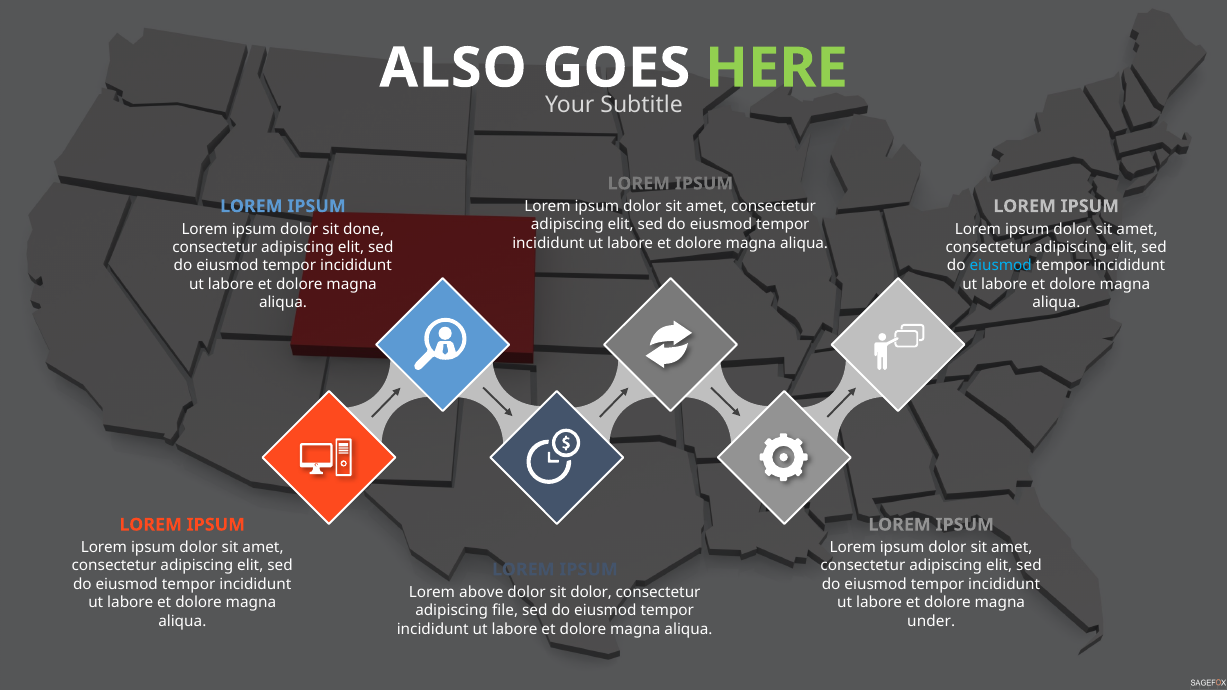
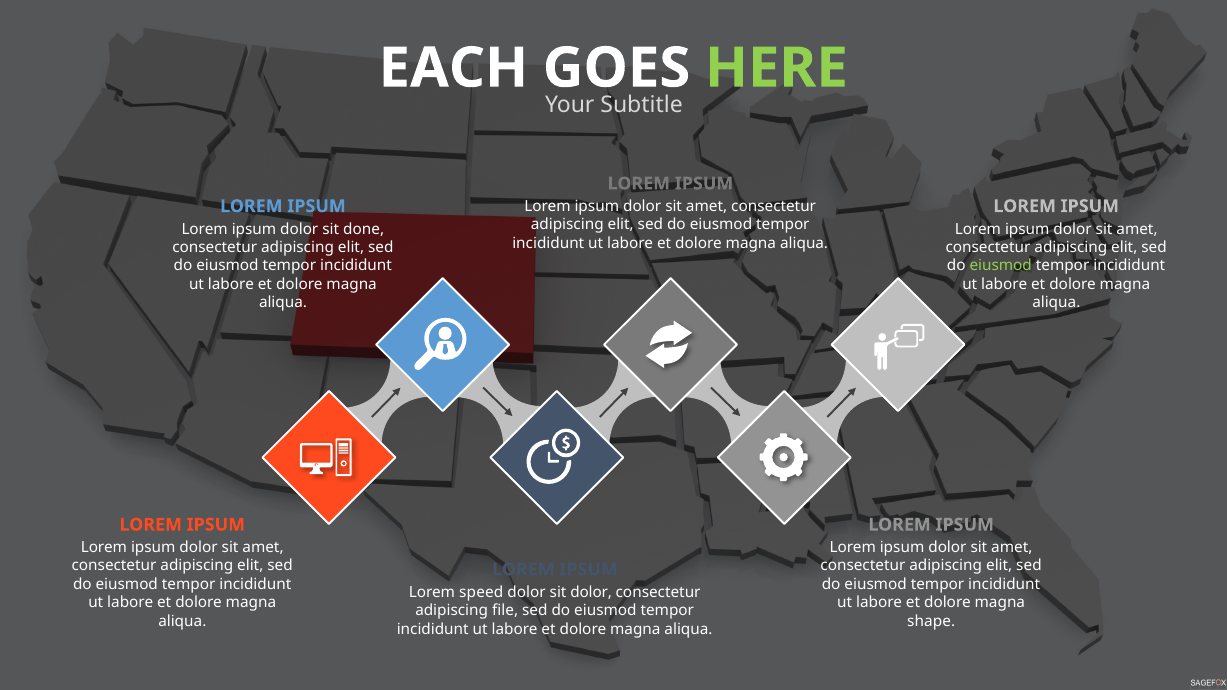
ALSO: ALSO -> EACH (453, 68)
eiusmod colour: light blue -> light green (1001, 266)
above: above -> speed (481, 592)
under: under -> shape (931, 621)
